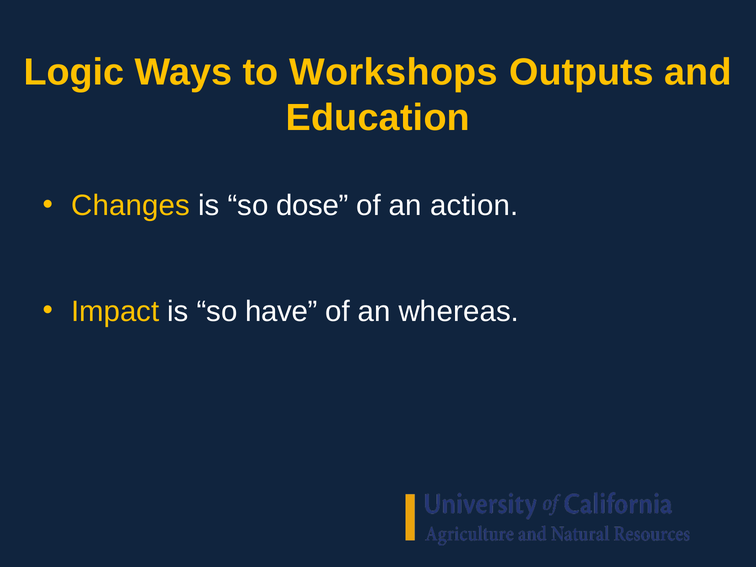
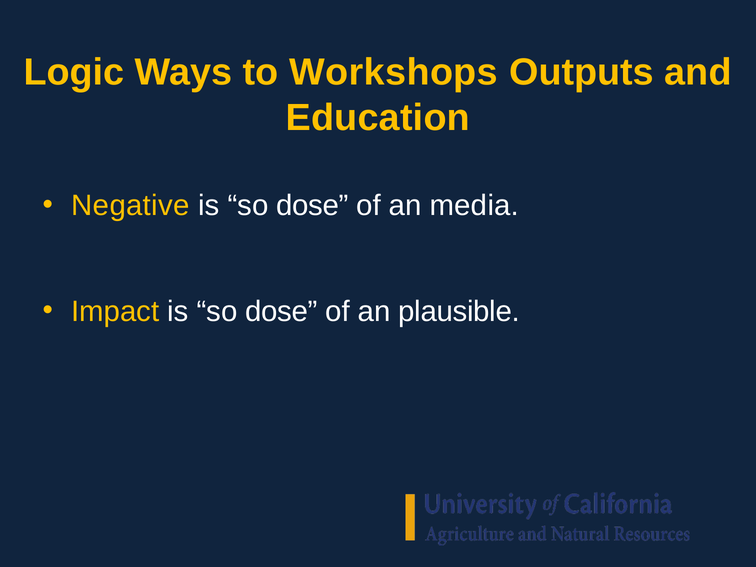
Changes: Changes -> Negative (131, 205)
action: action -> media (474, 205)
Impact is so have: have -> dose (281, 311)
whereas: whereas -> plausible (459, 311)
